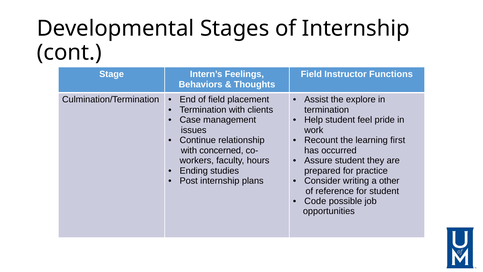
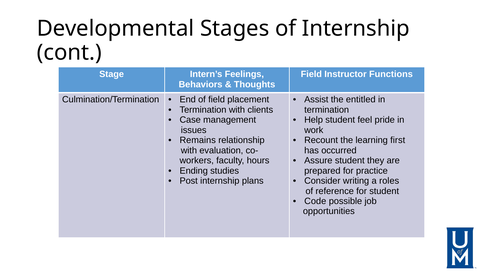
explore: explore -> entitled (361, 100)
Continue: Continue -> Remains (198, 140)
concerned: concerned -> evaluation (221, 150)
other: other -> roles (389, 181)
